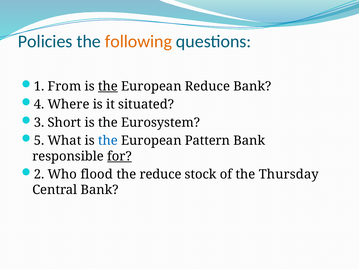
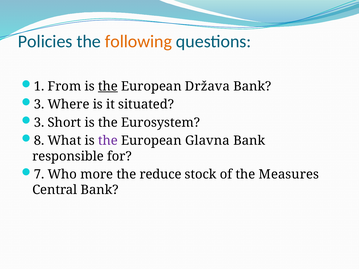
European Reduce: Reduce -> Država (207, 86)
4: 4 -> 3 (39, 105)
5: 5 -> 8 (39, 141)
the colour: blue -> purple (108, 141)
Pattern: Pattern -> Glavna (207, 141)
for underline: present -> none (119, 156)
2: 2 -> 7 (39, 175)
flood: flood -> more (97, 175)
Thursday: Thursday -> Measures (289, 175)
